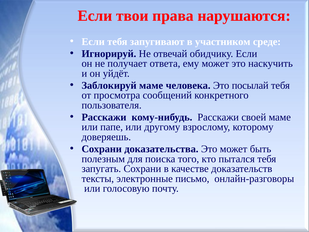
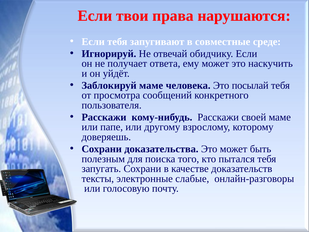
участником: участником -> совместные (223, 42)
письмо: письмо -> слабые (192, 178)
